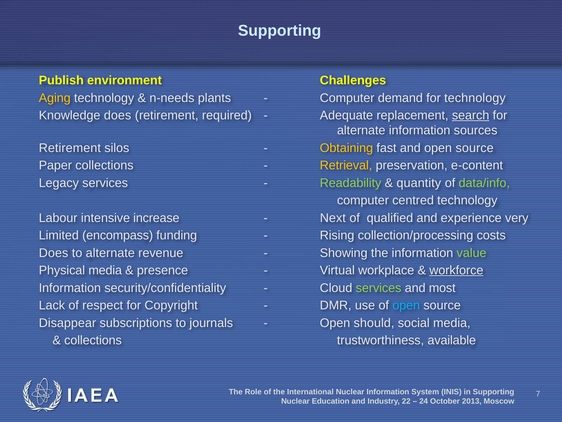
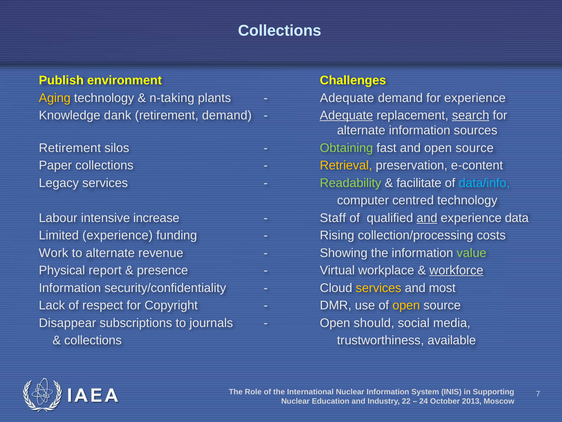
Supporting: Supporting -> Collections (280, 31)
n-needs: n-needs -> n-taking (172, 98)
Computer: Computer -> Adequate (347, 98)
for technology: technology -> experience (475, 98)
Knowledge does: does -> dank (118, 115)
retirement required: required -> demand (227, 115)
Adequate underline: none -> present (346, 115)
Obtaining colour: yellow -> light green (346, 148)
quantity: quantity -> facilitate (419, 183)
data/info colour: light green -> light blue (484, 183)
Next: Next -> Staff (333, 218)
and underline: none -> present (427, 218)
very: very -> data (517, 218)
Limited encompass: encompass -> experience (118, 235)
Does: Does -> Work (54, 253)
Physical media: media -> report (105, 270)
services colour: light green -> yellow (379, 288)
open colour: light blue -> yellow (406, 305)
